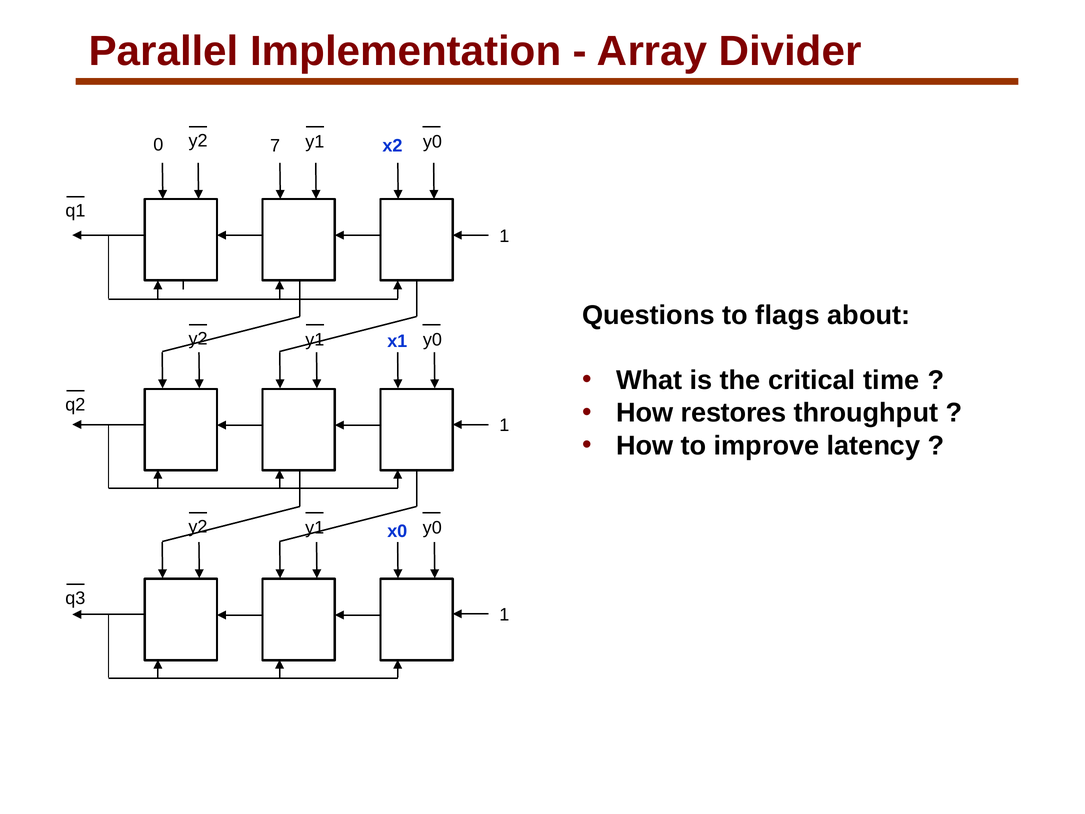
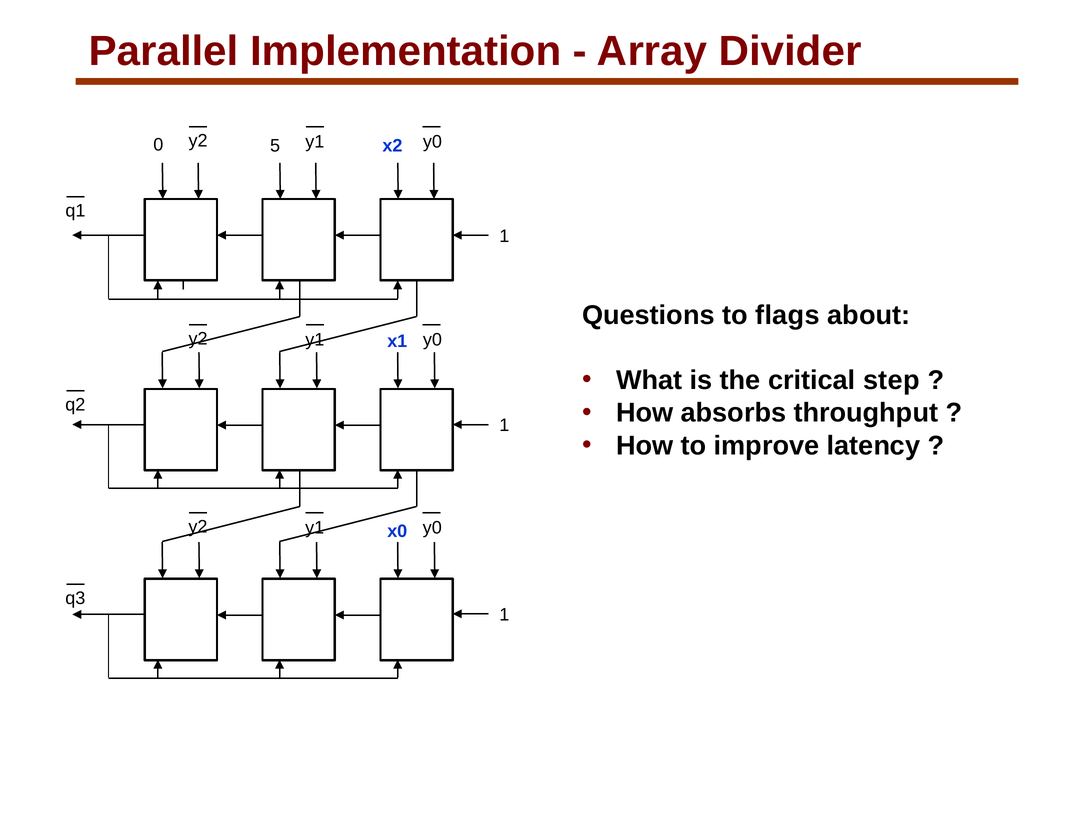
7: 7 -> 5 (275, 146)
time: time -> step (891, 380)
restores: restores -> absorbs (733, 413)
